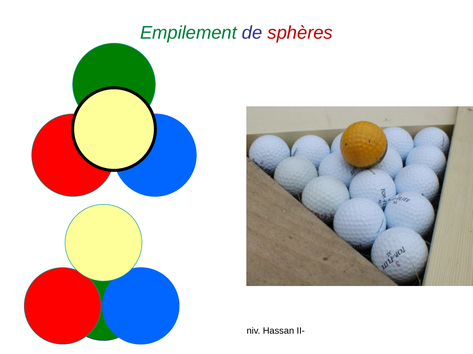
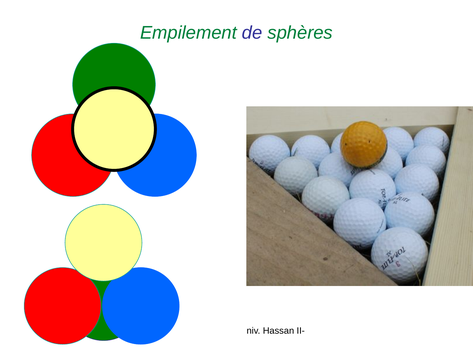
sphères colour: red -> green (300, 33)
